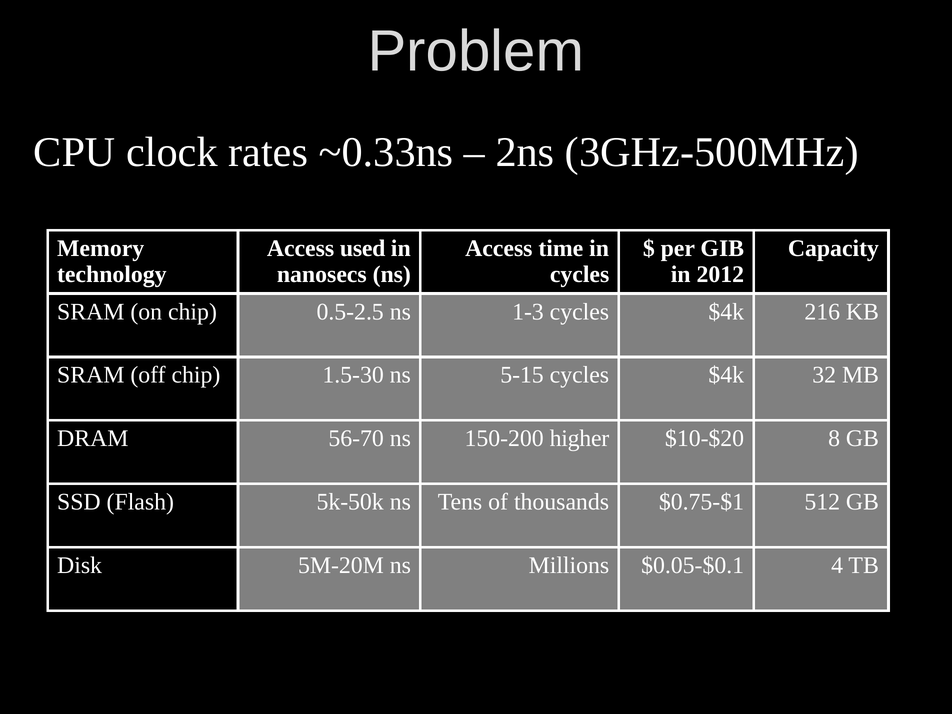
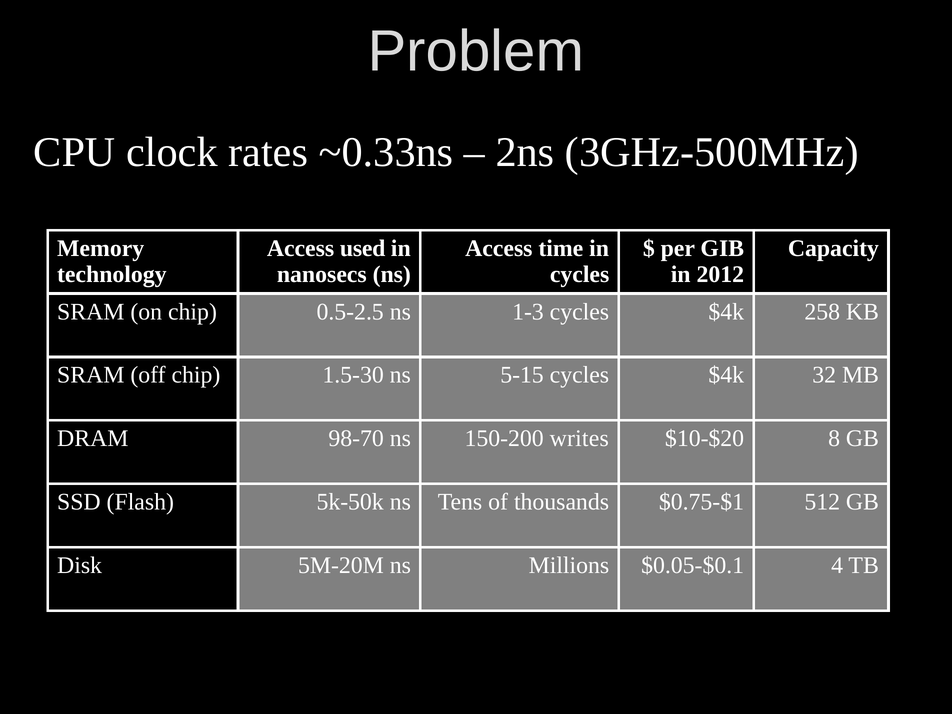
216: 216 -> 258 (822, 312)
56-70: 56-70 -> 98-70 (356, 439)
higher: higher -> writes (579, 439)
